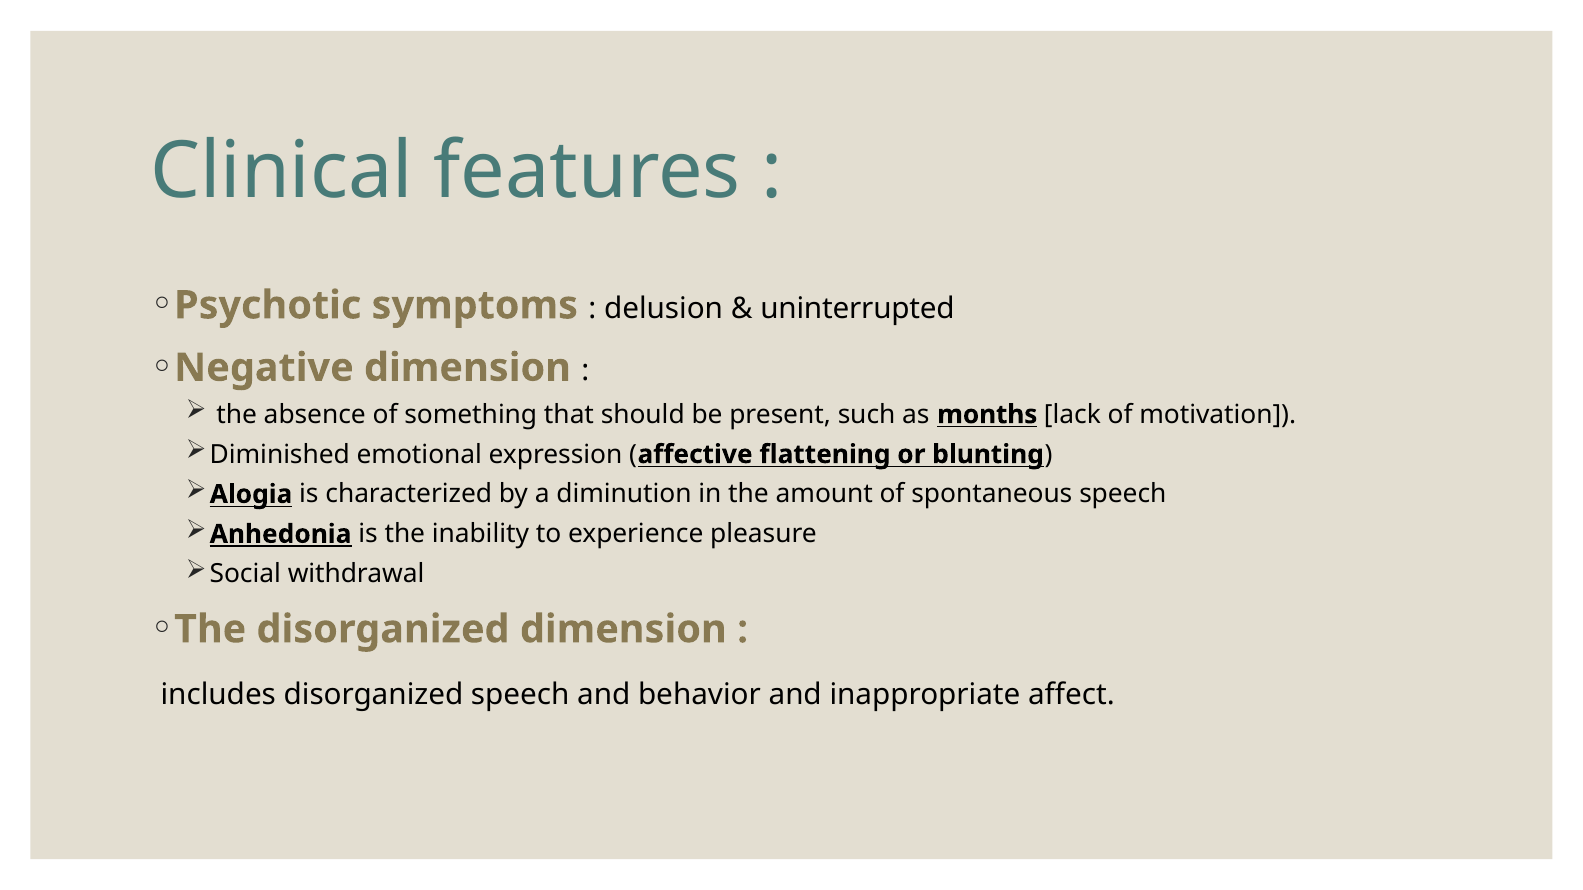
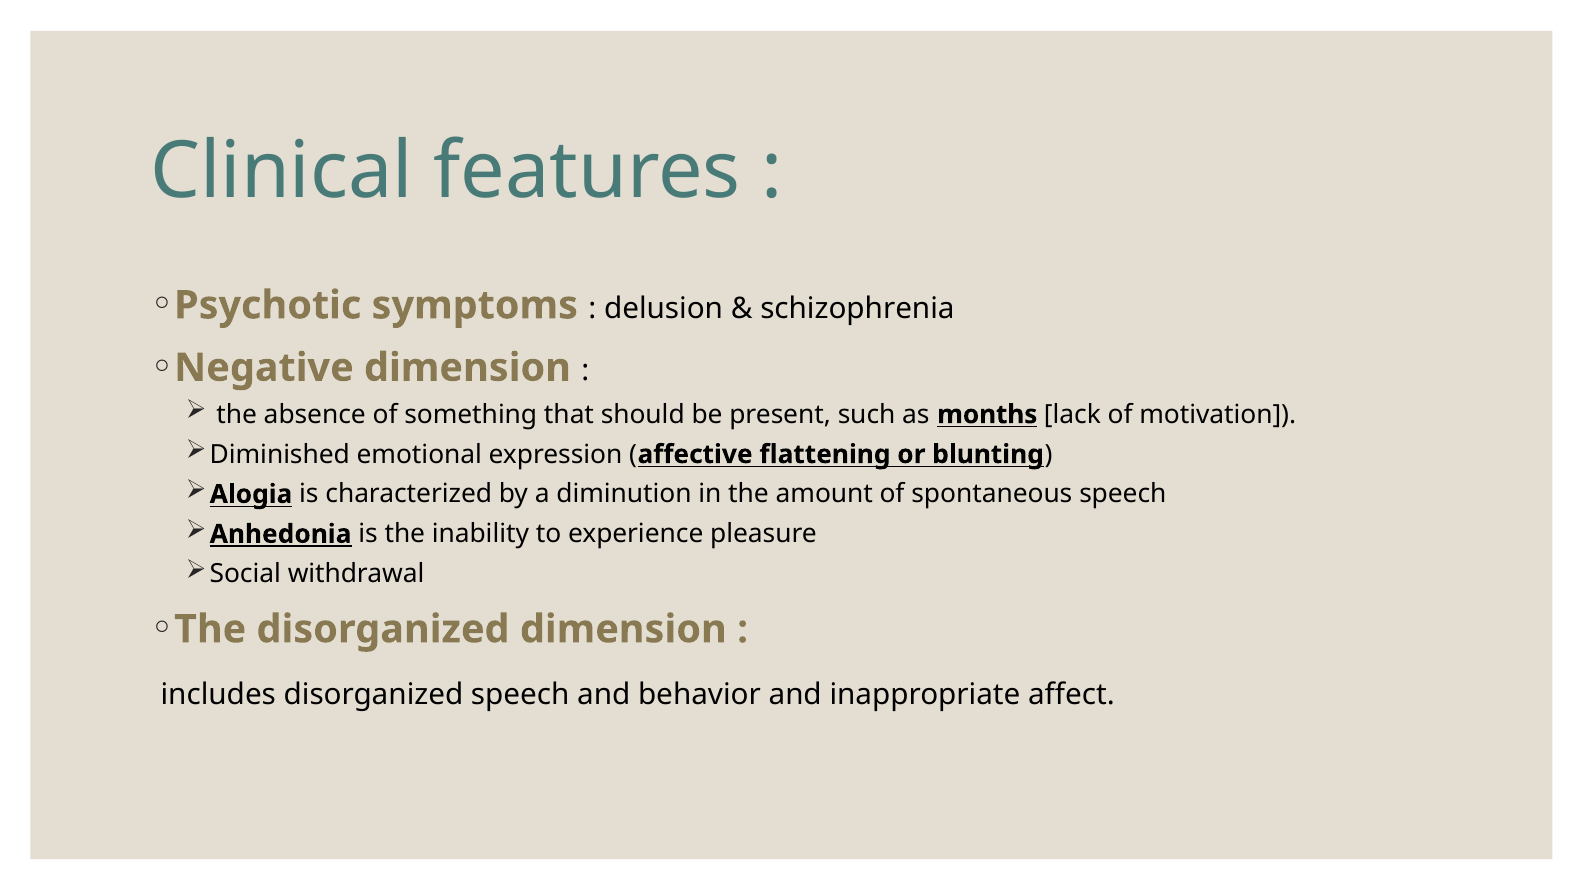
uninterrupted: uninterrupted -> schizophrenia (857, 309)
